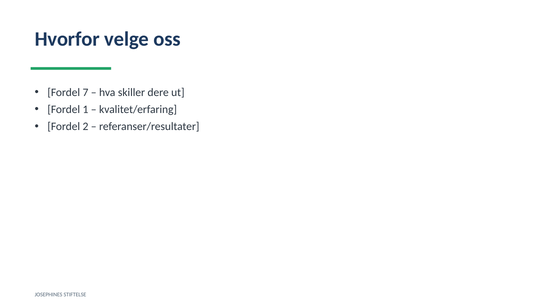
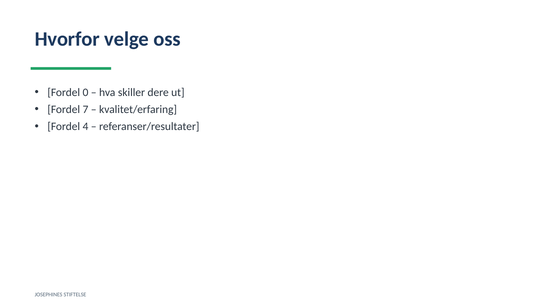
7: 7 -> 0 (85, 92)
1: 1 -> 7 (85, 109)
2: 2 -> 4 (85, 126)
